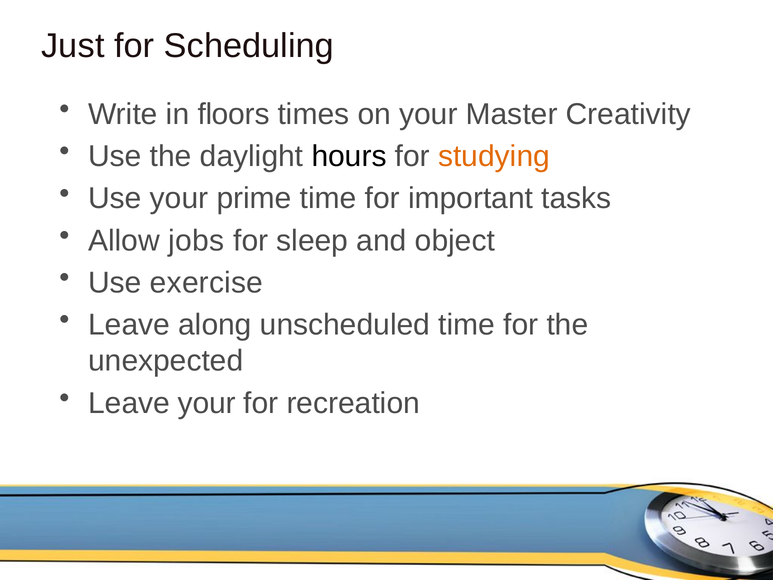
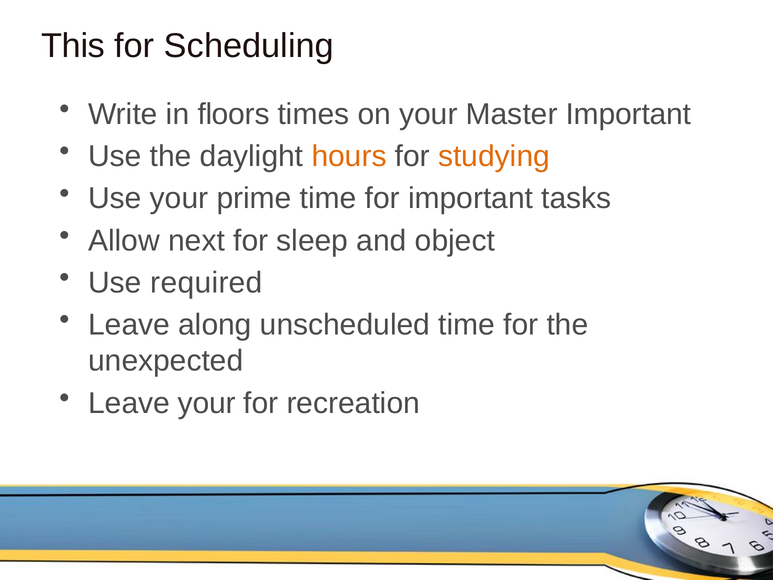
Just: Just -> This (73, 46)
Master Creativity: Creativity -> Important (628, 114)
hours colour: black -> orange (349, 156)
jobs: jobs -> next (197, 241)
exercise: exercise -> required (206, 283)
